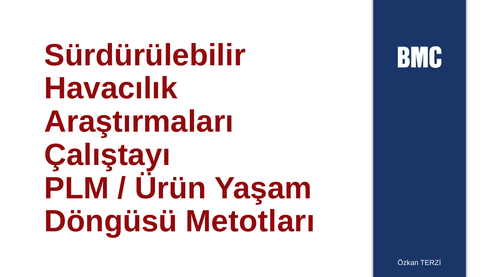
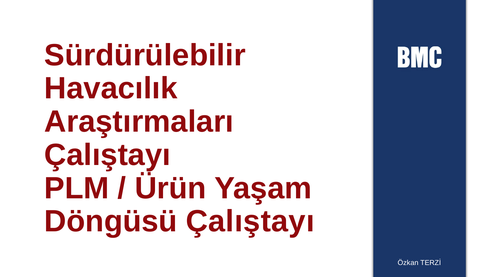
Döngüsü Metotları: Metotları -> Çalıştayı (250, 221)
